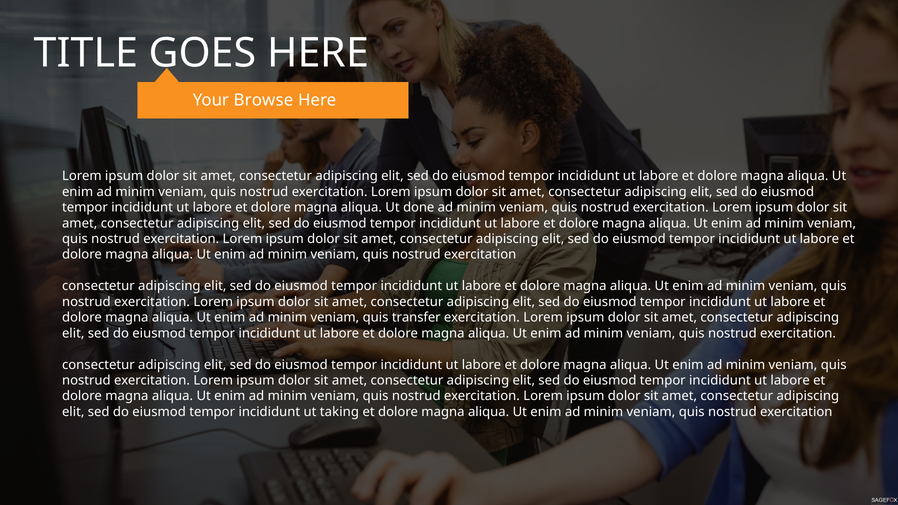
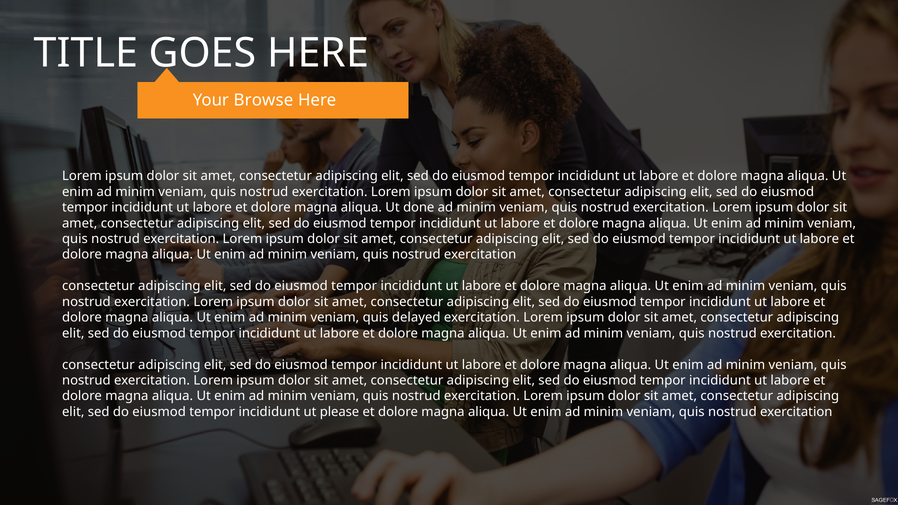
transfer: transfer -> delayed (416, 318)
taking: taking -> please (340, 412)
